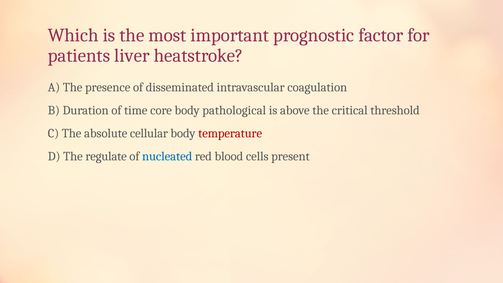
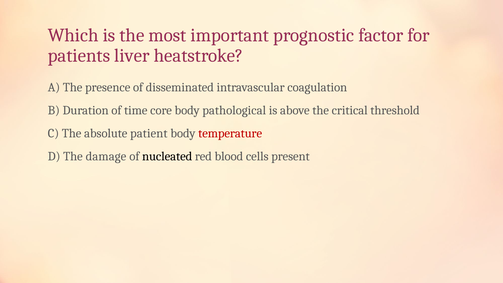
cellular: cellular -> patient (149, 133)
regulate: regulate -> damage (106, 156)
nucleated colour: blue -> black (167, 156)
